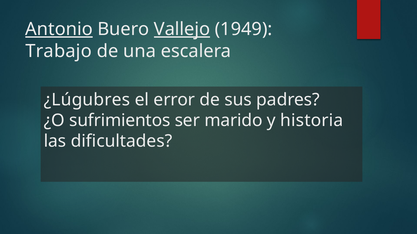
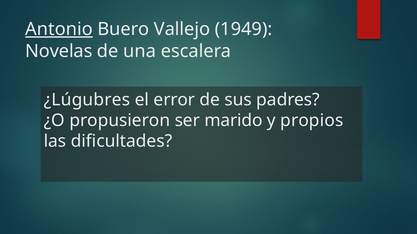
Vallejo underline: present -> none (182, 29)
Trabajo: Trabajo -> Novelas (59, 51)
sufrimientos: sufrimientos -> propusieron (120, 121)
historia: historia -> propios (312, 121)
